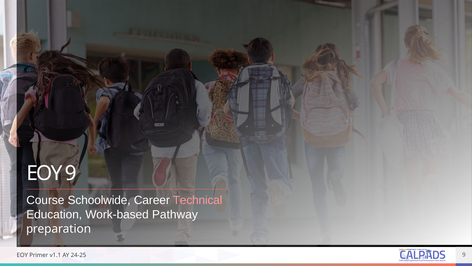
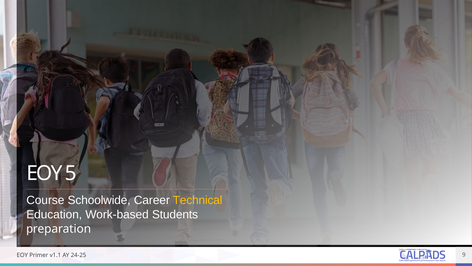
EOY 9: 9 -> 5 (71, 173)
Technical colour: pink -> yellow (198, 200)
Pathway: Pathway -> Students (175, 214)
